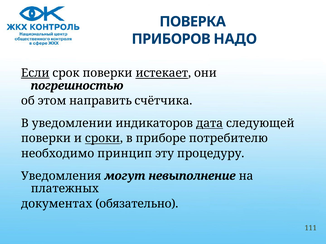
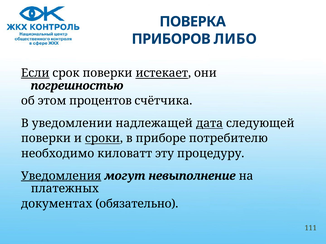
НАДО: НАДО -> ЛИБО (235, 39)
направить: направить -> процентов (100, 101)
индикаторов: индикаторов -> надлежащей (154, 123)
принцип: принцип -> киловатт (125, 154)
Уведомления underline: none -> present (61, 176)
